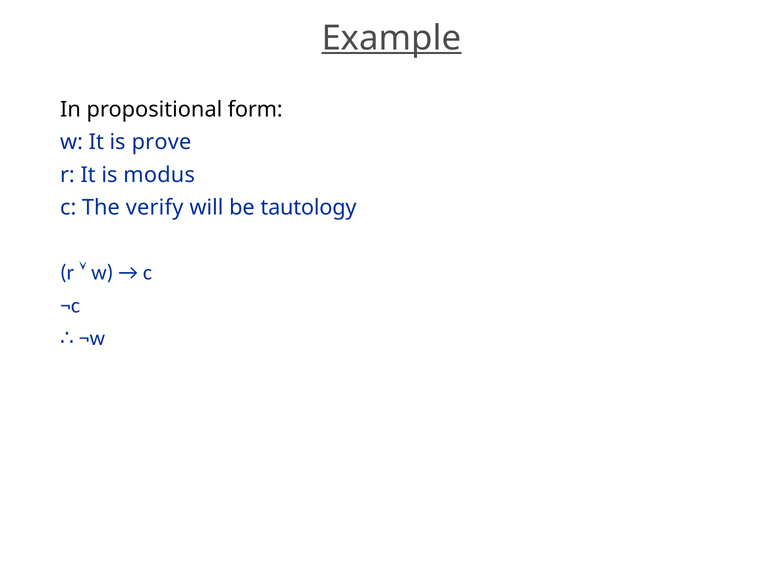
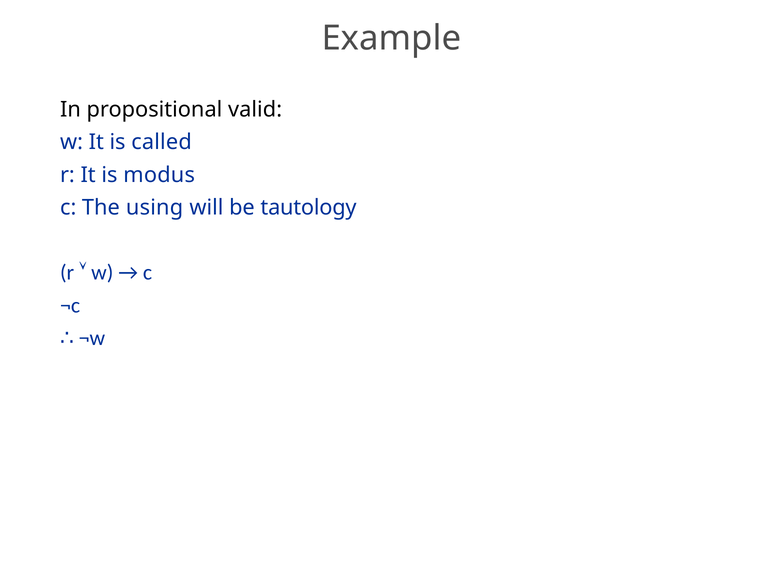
Example underline: present -> none (391, 38)
form: form -> valid (255, 110)
prove: prove -> called (162, 142)
verify: verify -> using (155, 208)
